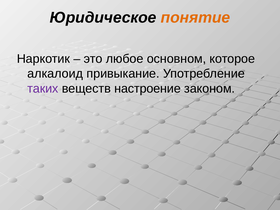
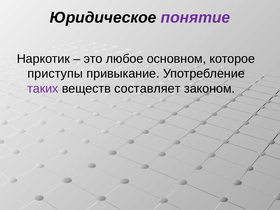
понятие colour: orange -> purple (195, 18)
алкалоид: алкалоид -> приступы (55, 74)
настроение: настроение -> составляет (147, 89)
